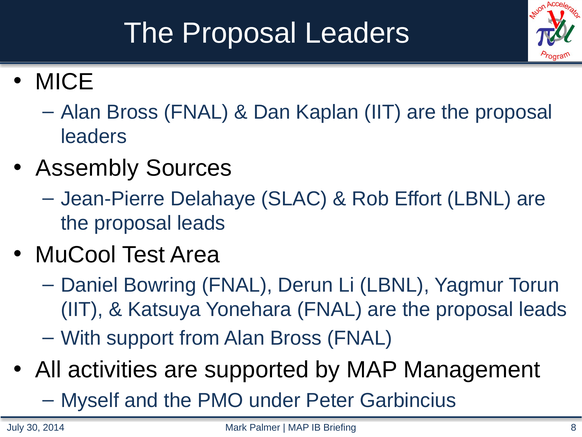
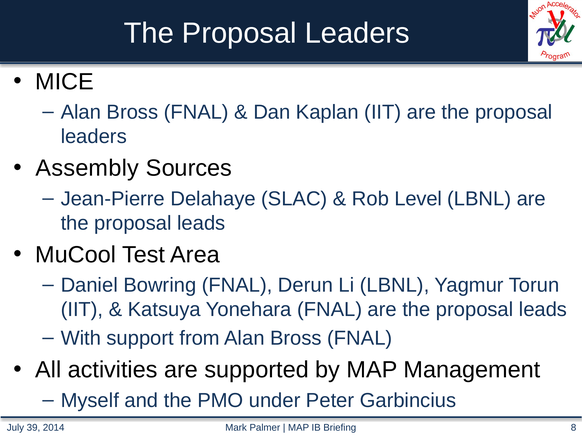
Effort: Effort -> Level (418, 199)
30: 30 -> 39 (33, 427)
